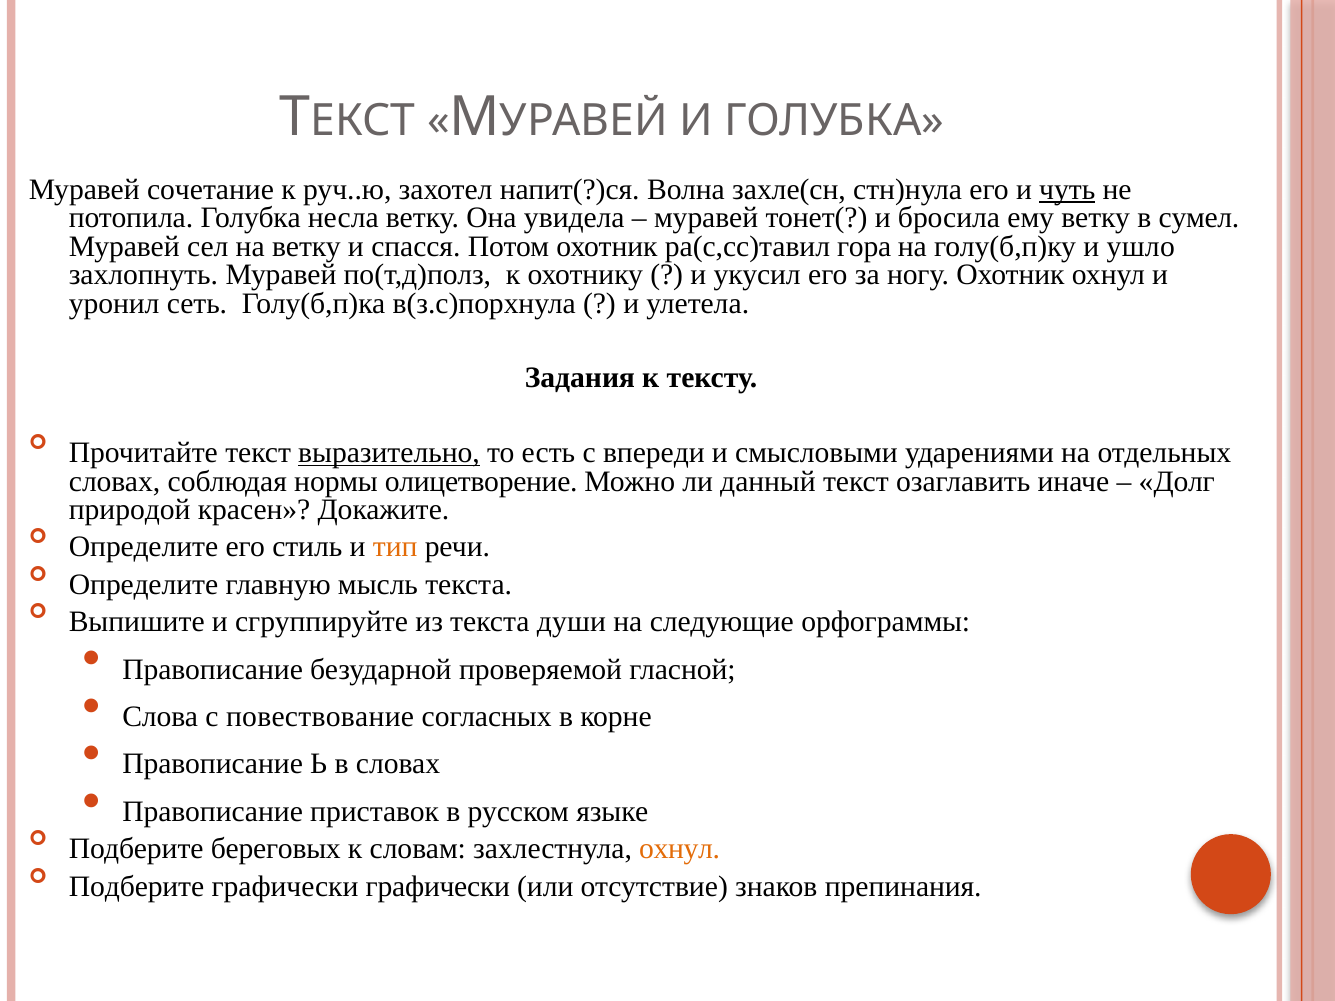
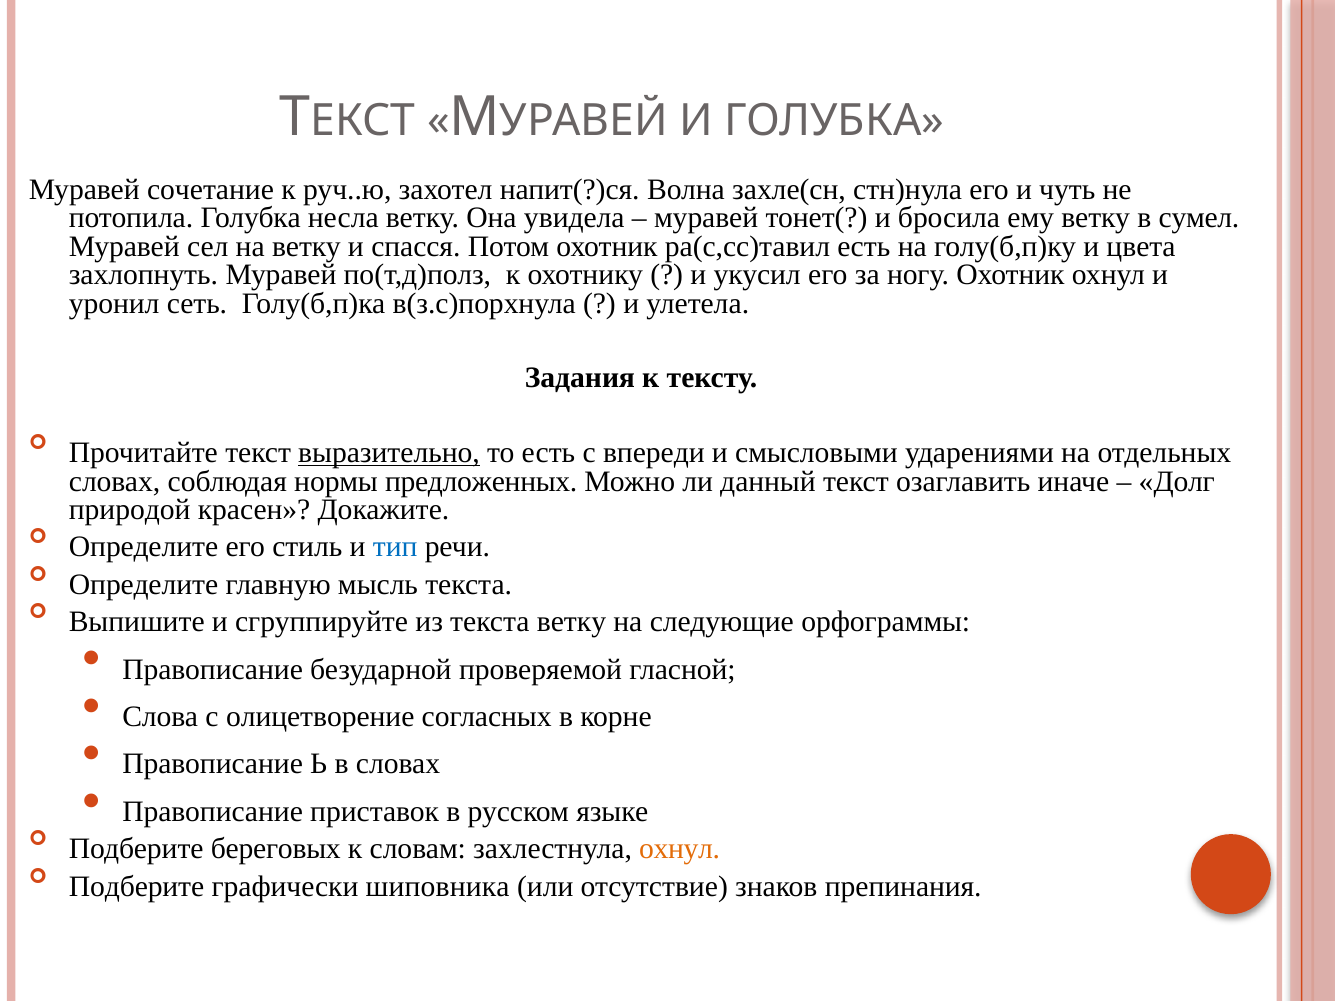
чуть underline: present -> none (1067, 189)
ра(с,сс)тавил гора: гора -> есть (864, 246)
ушло: ушло -> цвета (1141, 246)
олицетворение: олицетворение -> предложенных (481, 481)
тип colour: orange -> blue (395, 547)
текста души: души -> ветку (571, 622)
повествование: повествование -> олицетворение (320, 717)
графически графически: графически -> шиповника (438, 887)
